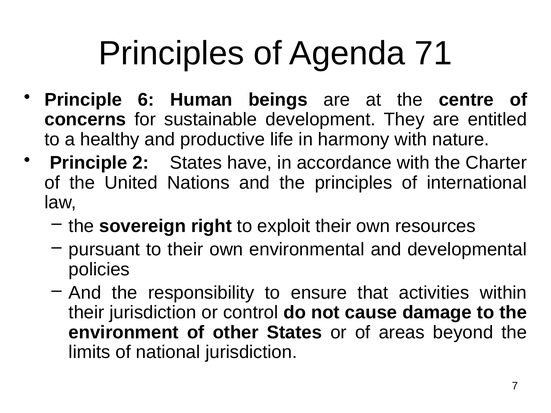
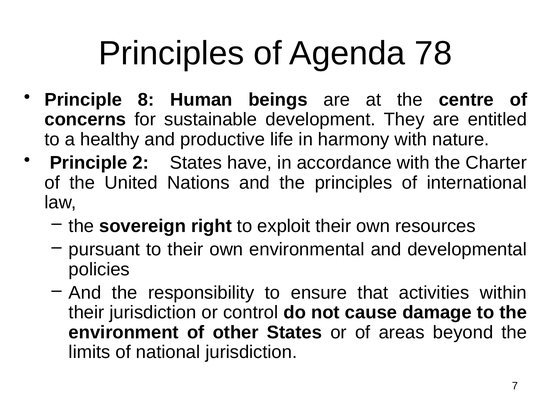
71: 71 -> 78 (433, 53)
6: 6 -> 8 (146, 100)
